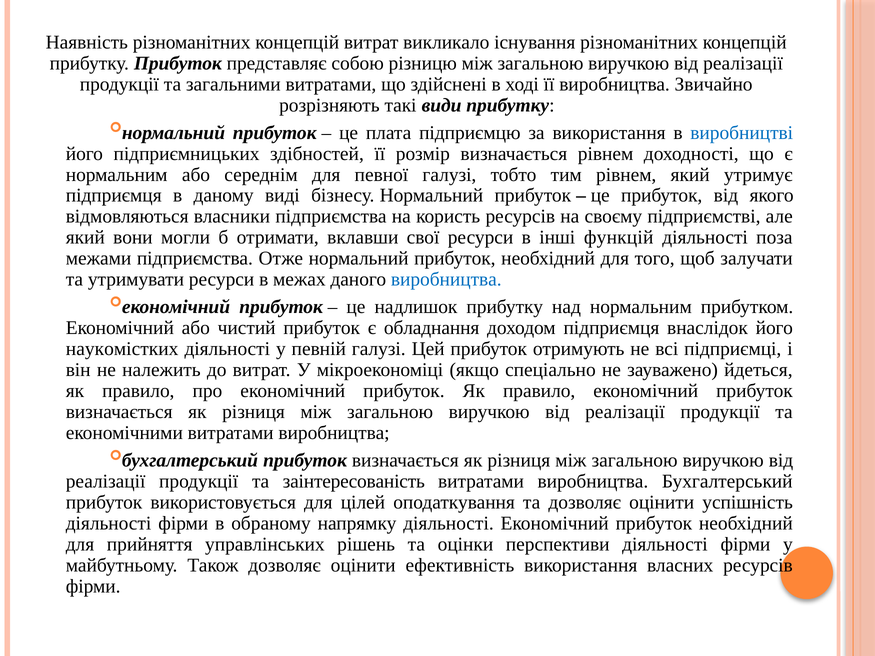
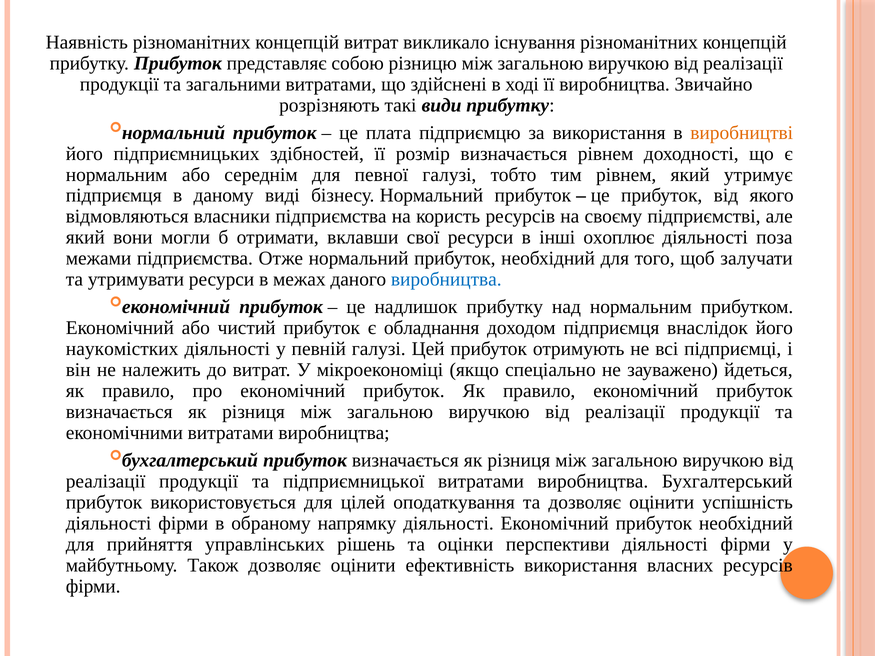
виробництві colour: blue -> orange (742, 133)
функцій: функцій -> охоплює (619, 238)
заінтересованість: заінтересованість -> підприємницької (354, 481)
